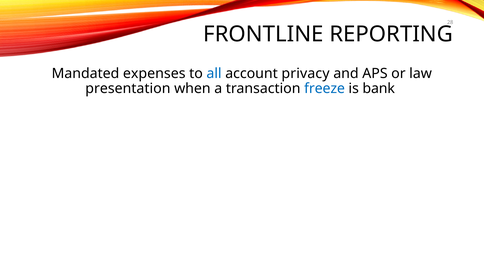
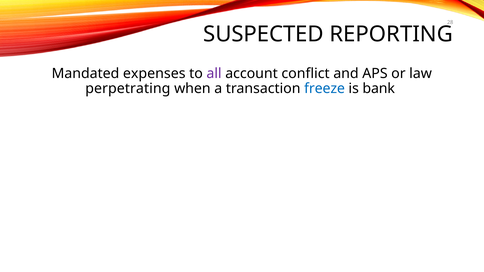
FRONTLINE: FRONTLINE -> SUSPECTED (263, 34)
all colour: blue -> purple (214, 73)
privacy: privacy -> conflict (306, 73)
presentation: presentation -> perpetrating (128, 89)
